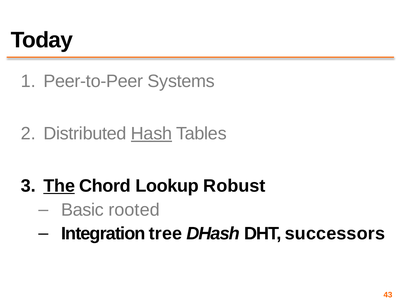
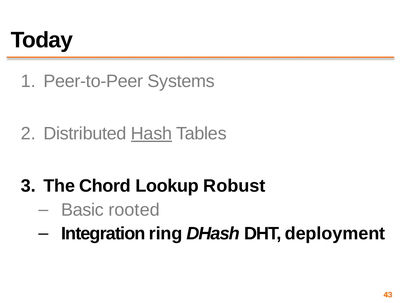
The underline: present -> none (59, 186)
tree: tree -> ring (166, 234)
successors: successors -> deployment (335, 234)
